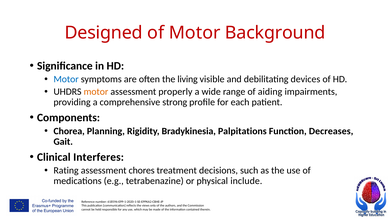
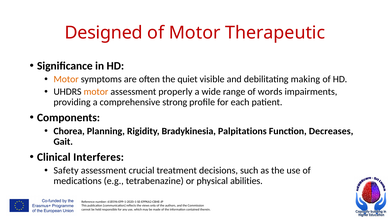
Background: Background -> Therapeutic (275, 33)
Motor colour: blue -> orange (66, 79)
living: living -> quiet (188, 79)
devices: devices -> making (305, 79)
aiding: aiding -> words (270, 92)
Rating: Rating -> Safety (66, 171)
chores: chores -> crucial (142, 171)
include: include -> abilities (246, 181)
